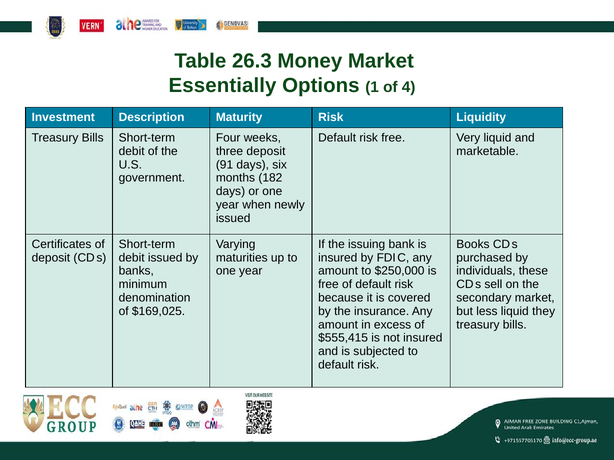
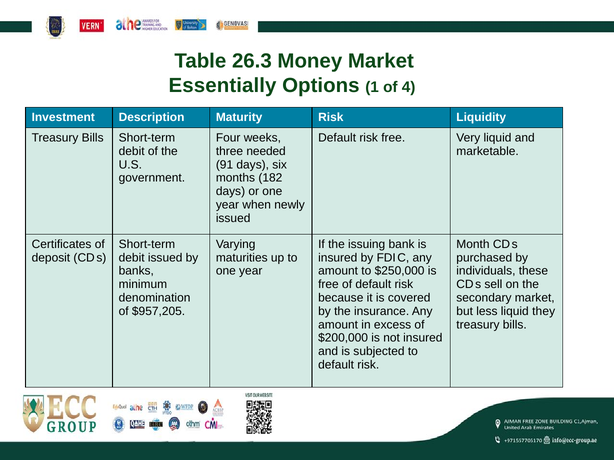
three deposit: deposit -> needed (266, 151)
Books: Books -> Month (473, 244)
$169,025: $169,025 -> $957,205 (159, 312)
$555,415: $555,415 -> $200,000 (343, 338)
